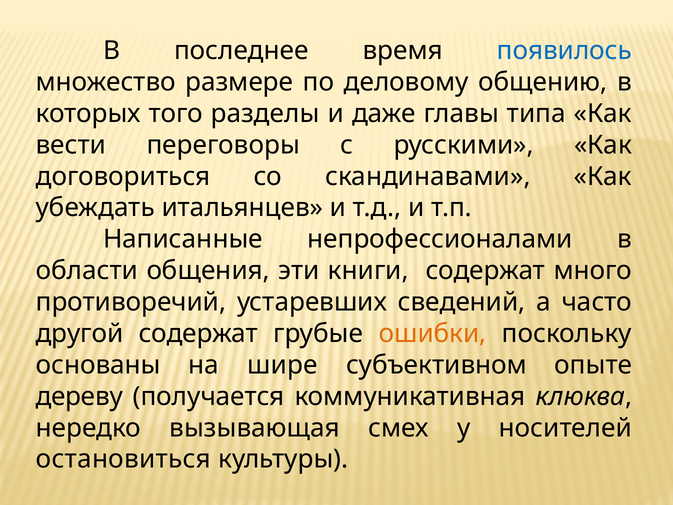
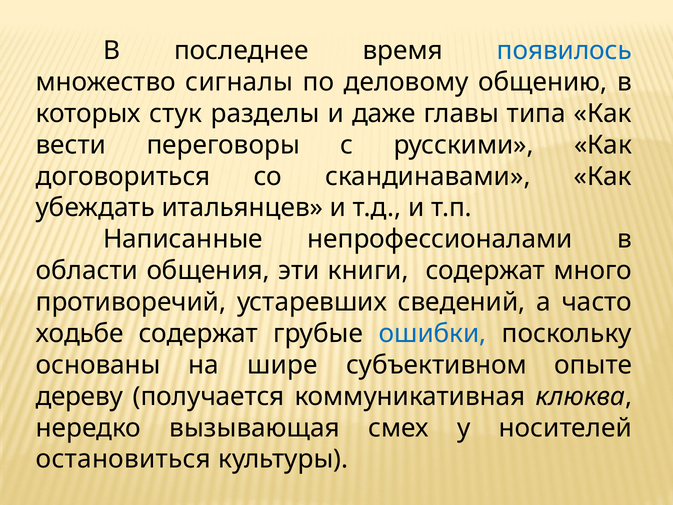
размере: размере -> сигналы (239, 82)
того: того -> стук (176, 113)
другой: другой -> ходьбе (80, 333)
ошибки colour: orange -> blue (433, 333)
